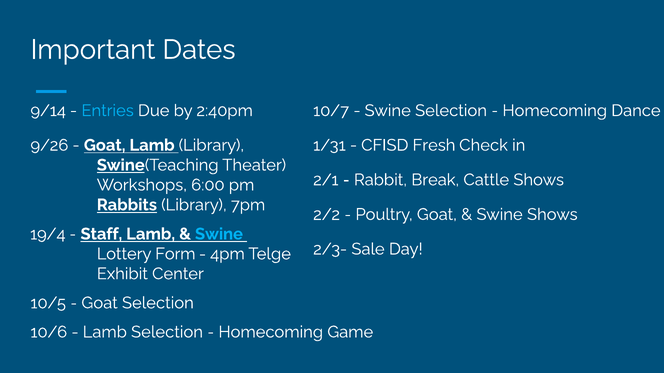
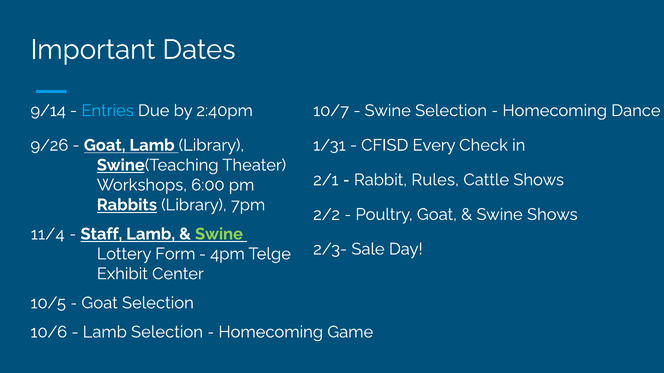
Fresh: Fresh -> Every (434, 145)
Break: Break -> Rules (435, 180)
19/4: 19/4 -> 11/4 (48, 234)
Swine colour: light blue -> light green (219, 234)
